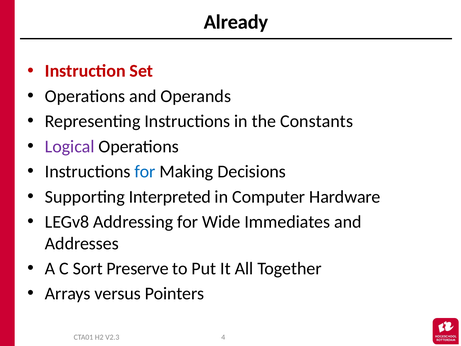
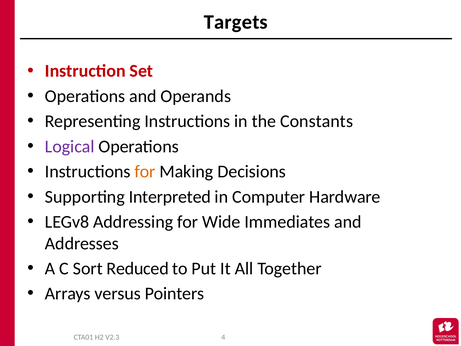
Already: Already -> Targets (236, 22)
for colour: blue -> orange (145, 171)
Preserve: Preserve -> Reduced (138, 268)
